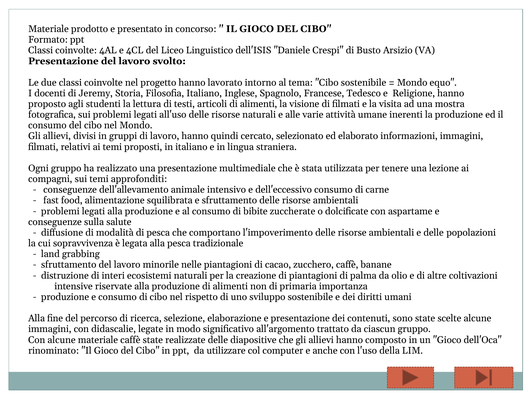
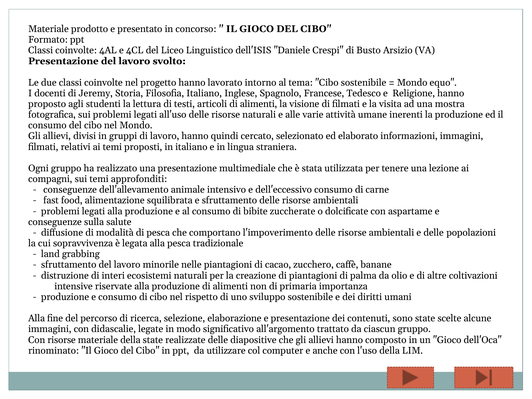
Con alcune: alcune -> risorse (62, 340)
materiale caffè: caffè -> della (130, 340)
